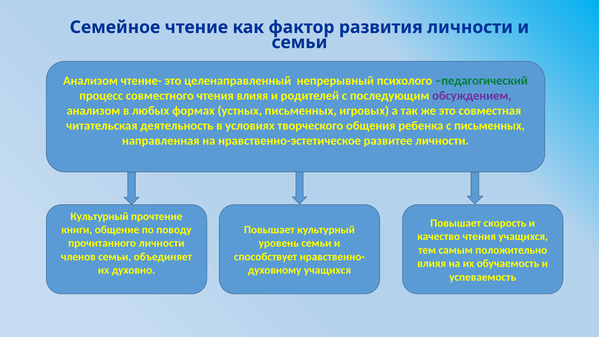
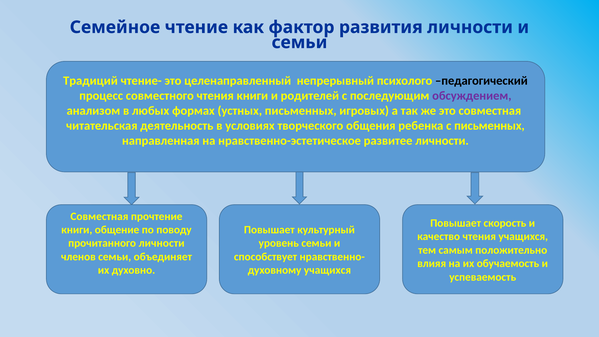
Анализом: Анализом -> Традиций (90, 81)
педагогический colour: green -> black (481, 81)
чтения влияя: влияя -> книги (252, 96)
Культурный: Культурный -> Совместная (99, 216)
